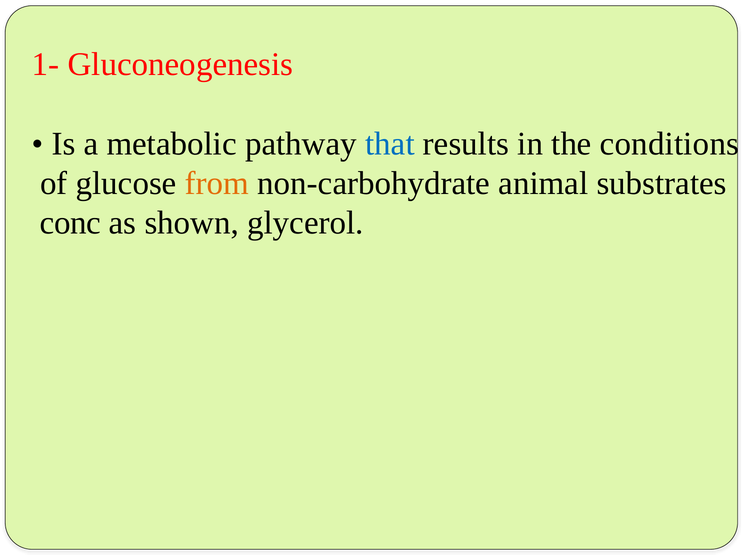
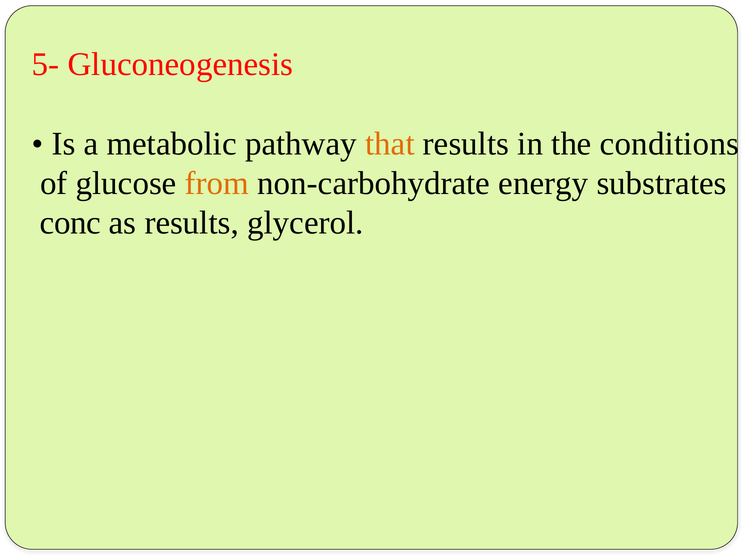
1-: 1- -> 5- (46, 64)
that colour: blue -> orange (390, 144)
animal: animal -> energy (543, 183)
as shown: shown -> results (192, 223)
